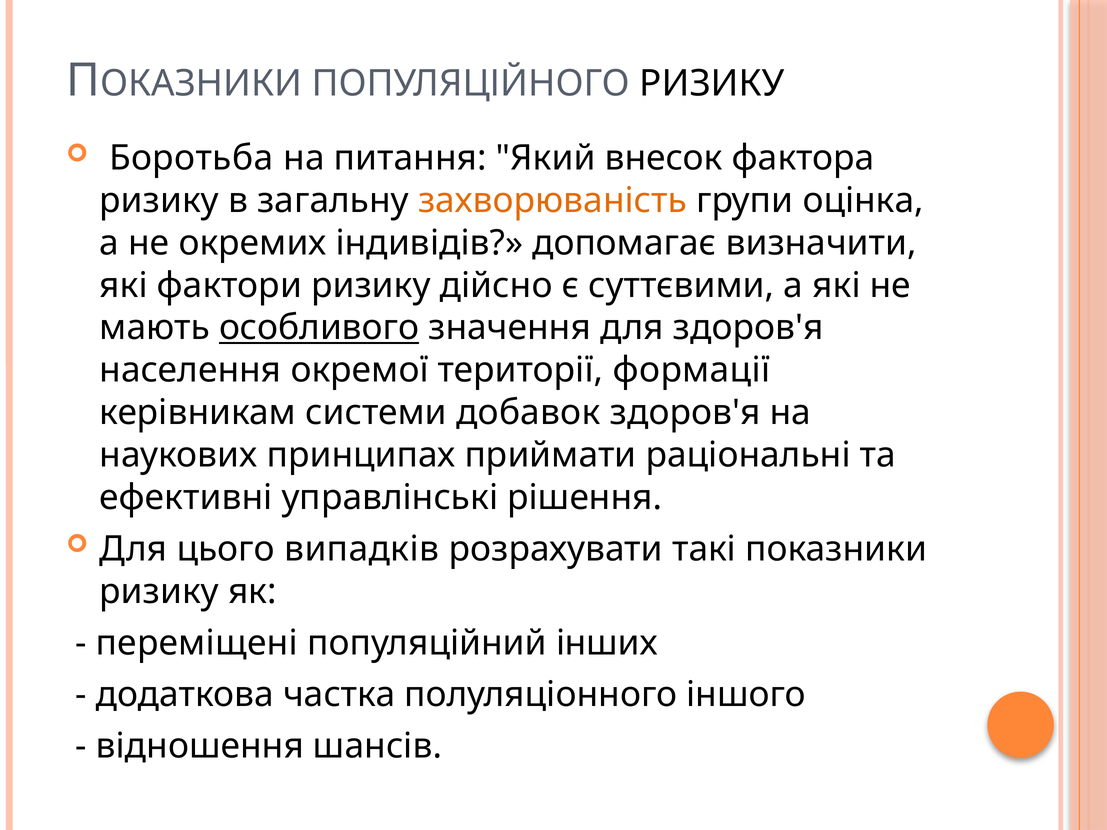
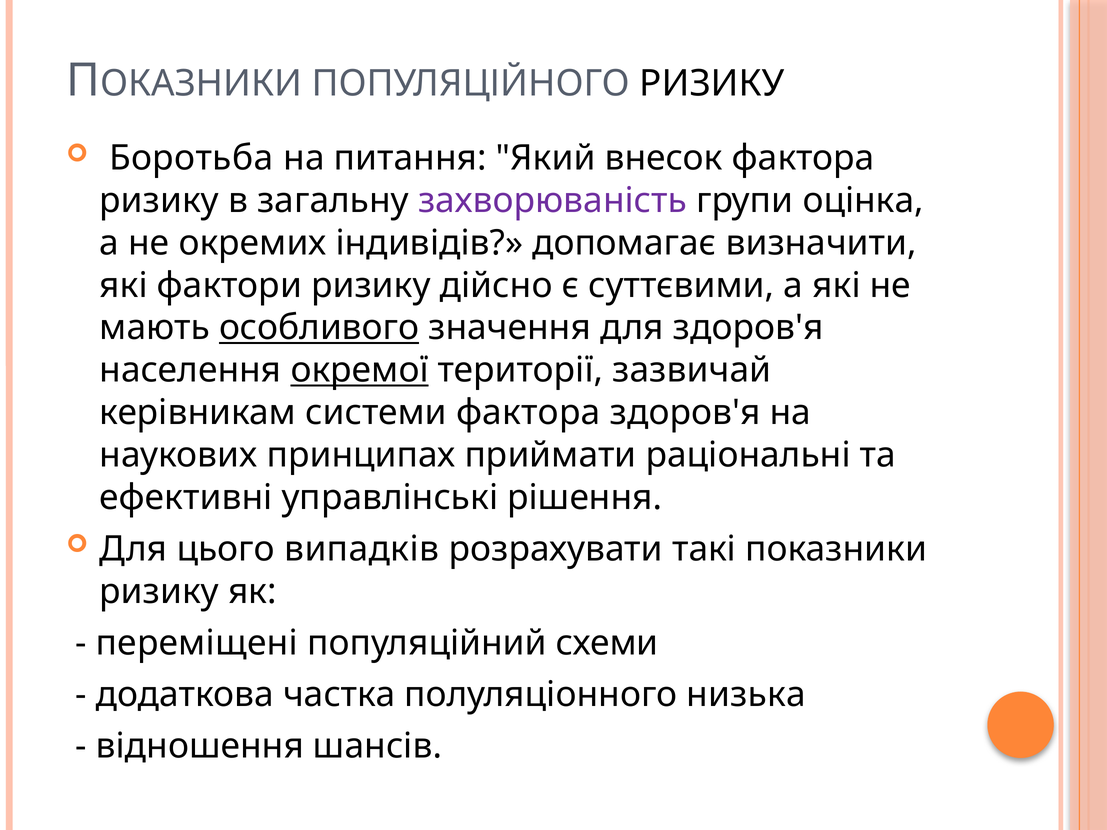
захворюваність colour: orange -> purple (552, 201)
окремої underline: none -> present (360, 370)
формації: формації -> зазвичай (692, 370)
системи добавок: добавок -> фактора (528, 413)
інших: інших -> схеми (607, 643)
іншого: іншого -> низька (746, 695)
